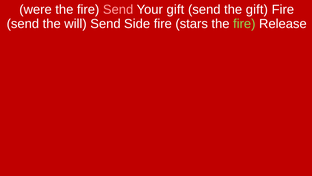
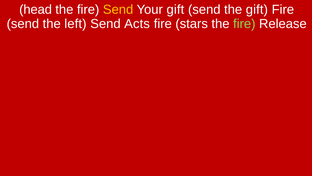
were: were -> head (36, 10)
Send colour: pink -> yellow (118, 10)
will: will -> left (75, 24)
Side: Side -> Acts (137, 24)
